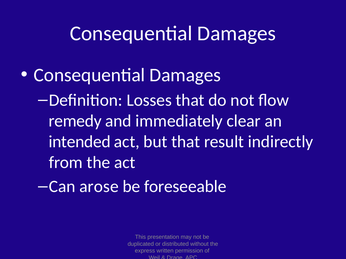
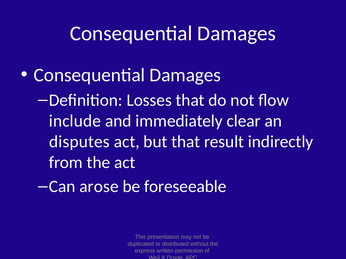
remedy: remedy -> include (75, 121)
intended: intended -> disputes (79, 142)
